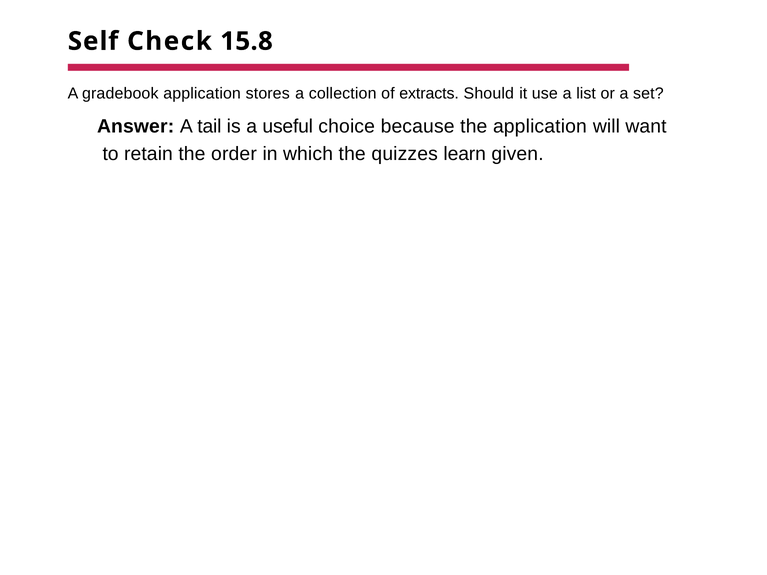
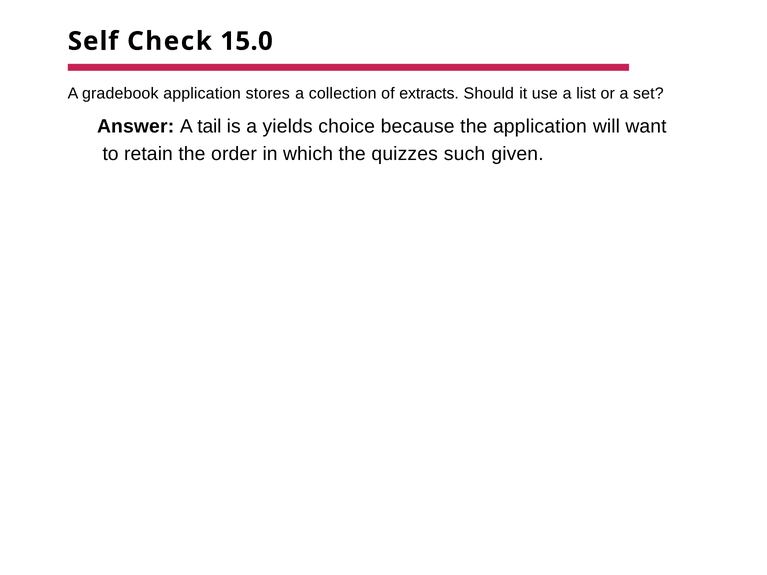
15.8: 15.8 -> 15.0 (247, 41)
useful: useful -> yields (288, 127)
learn: learn -> such (465, 154)
